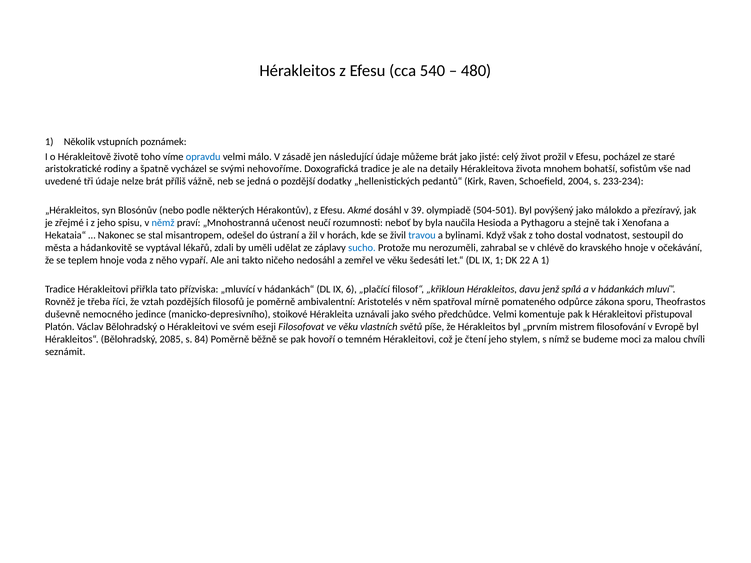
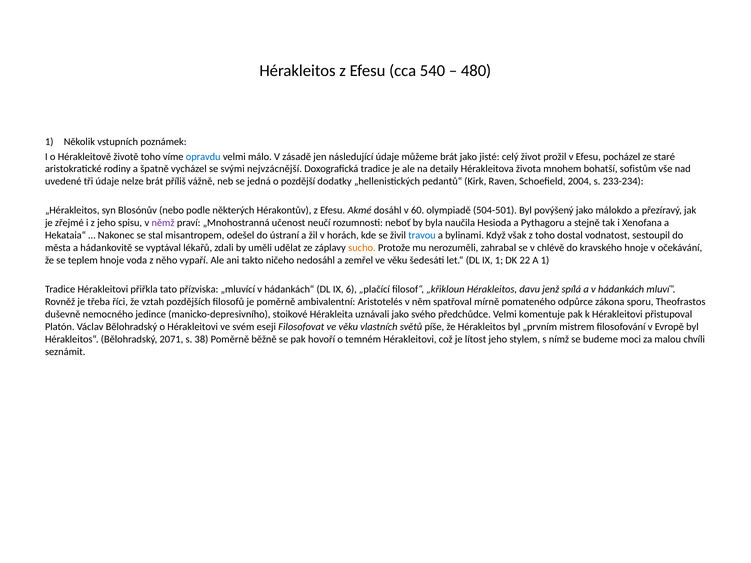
nehovoříme: nehovoříme -> nejvzácnější (274, 169)
39: 39 -> 60 (418, 211)
němž colour: blue -> purple (163, 223)
sucho colour: blue -> orange (362, 248)
2085: 2085 -> 2071 (171, 339)
84: 84 -> 38 (201, 339)
čtení: čtení -> lítost (476, 339)
